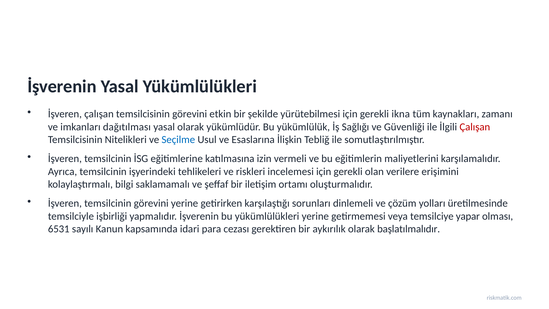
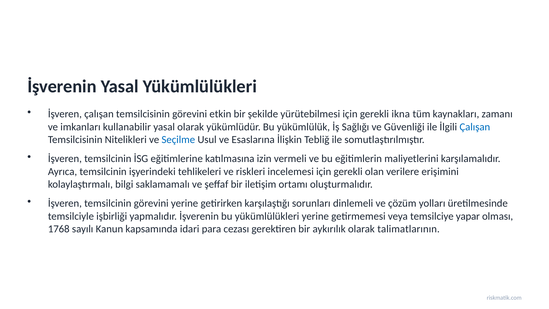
dağıtılması: dağıtılması -> kullanabilir (127, 127)
Çalışan colour: red -> blue (475, 127)
6531: 6531 -> 1768 (59, 229)
başlatılmalıdır: başlatılmalıdır -> talimatlarının (409, 229)
